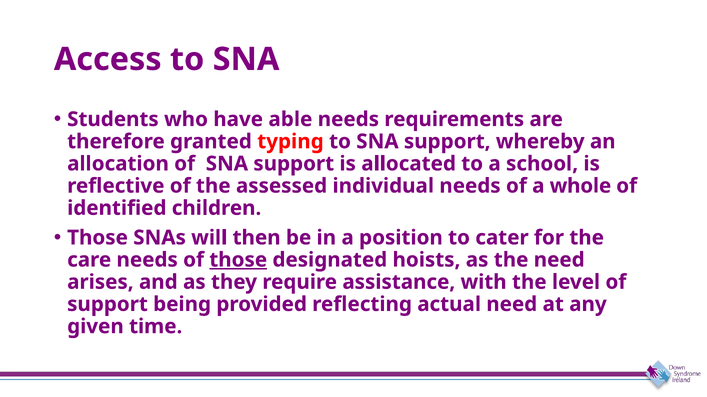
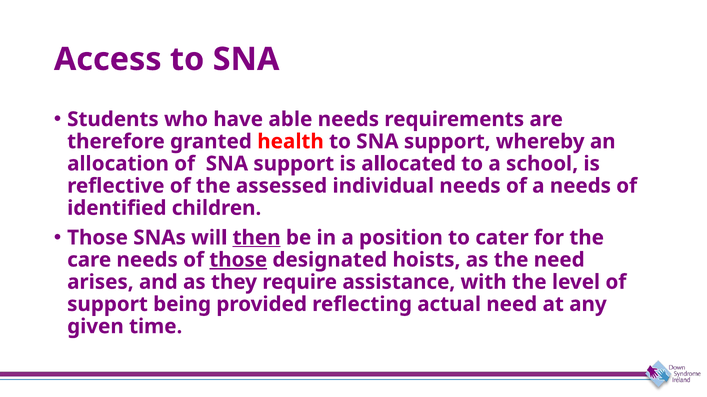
typing: typing -> health (291, 142)
a whole: whole -> needs (580, 186)
then underline: none -> present (257, 238)
